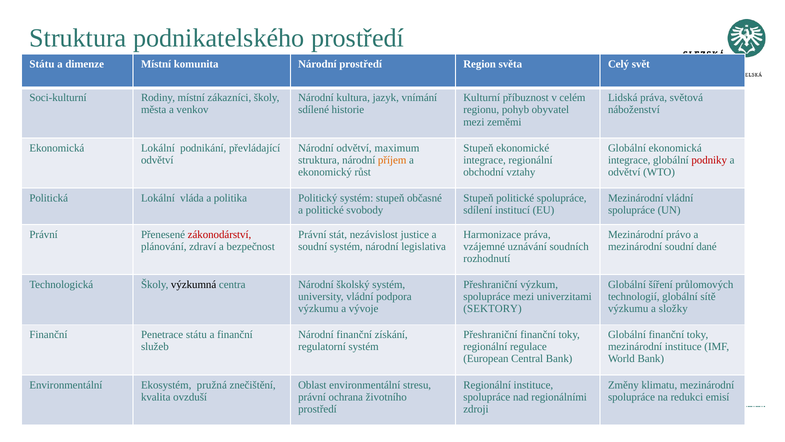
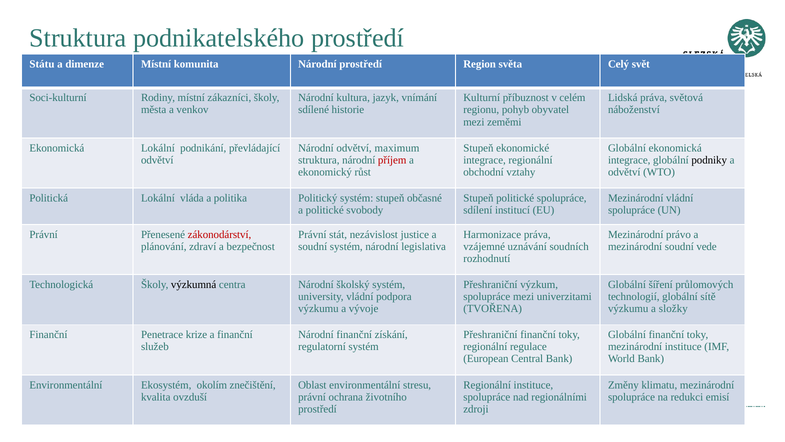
příjem colour: orange -> red (392, 160)
podniky colour: red -> black (709, 160)
dané: dané -> vede (707, 246)
SEKTORY: SEKTORY -> TVOŘENA (493, 308)
Penetrace státu: státu -> krize (197, 334)
pružná: pružná -> okolím (212, 385)
